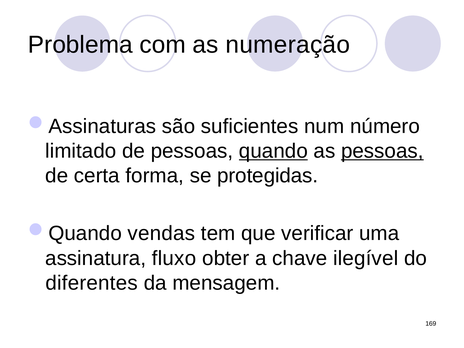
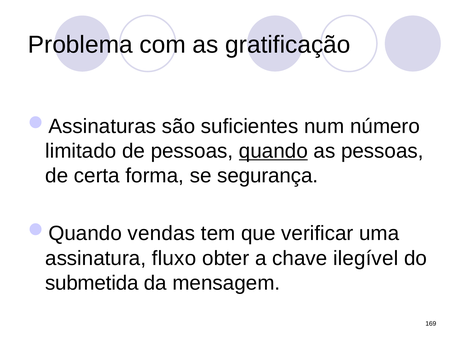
numeração: numeração -> gratificação (288, 45)
pessoas underline: present -> none (382, 151)
protegidas: protegidas -> segurança (268, 176)
diferentes: diferentes -> submetida (92, 283)
